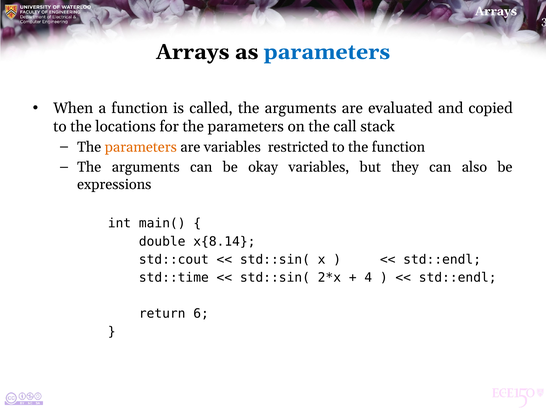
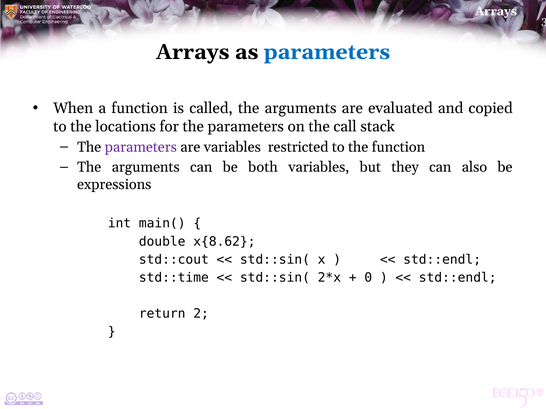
parameters colour: orange -> purple (141, 147)
okay: okay -> both (263, 167)
x{8.14: x{8.14 -> x{8.62 (224, 242)
4: 4 -> 0 (368, 278)
6: 6 -> 2 (201, 314)
